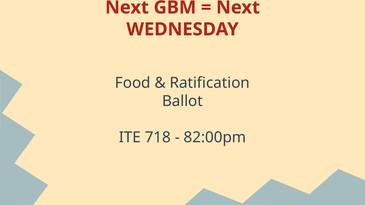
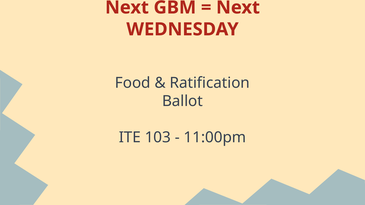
718: 718 -> 103 (158, 138)
82:00pm: 82:00pm -> 11:00pm (215, 138)
